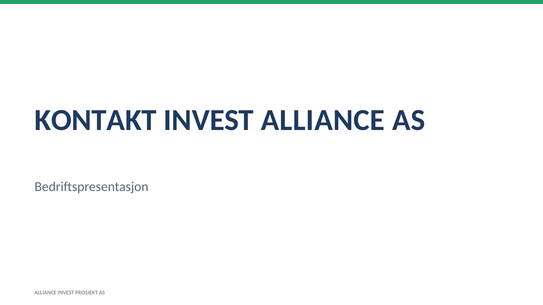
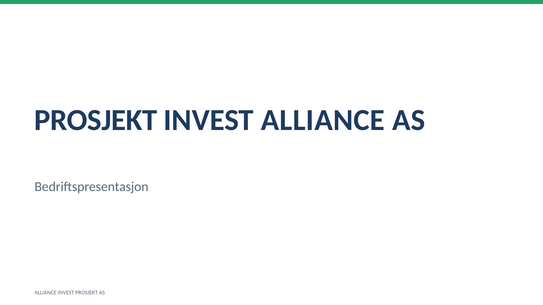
KONTAKT: KONTAKT -> PROSJEKT (96, 120)
